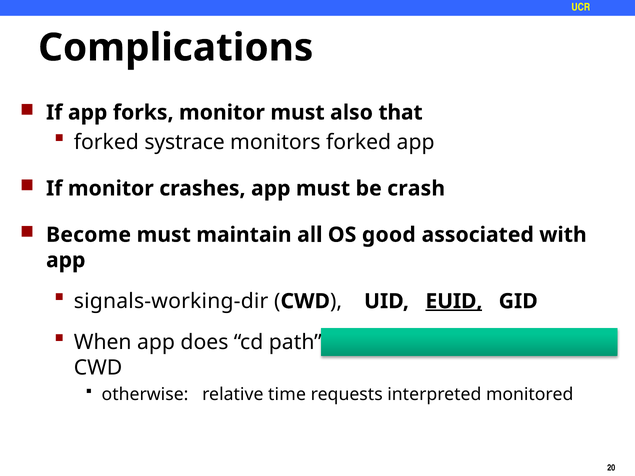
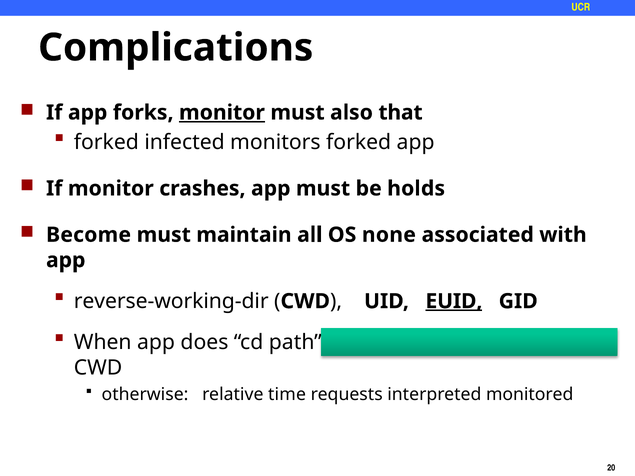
monitor underline: none -> present (222, 113)
systrace: systrace -> infected (185, 142)
crash: crash -> holds (416, 189)
good: good -> none (389, 235)
signals-working-dir: signals-working-dir -> reverse-working-dir (171, 301)
